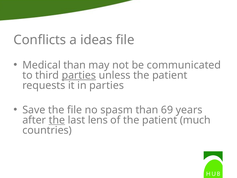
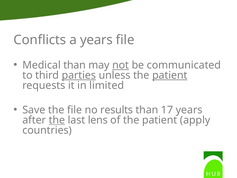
a ideas: ideas -> years (96, 40)
not underline: none -> present (121, 65)
patient underline: none -> present (170, 75)
in parties: parties -> limited (107, 85)
spasm: spasm -> results (117, 110)
69: 69 -> 17 (167, 110)
much: much -> apply (195, 120)
